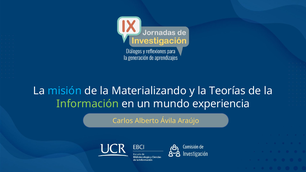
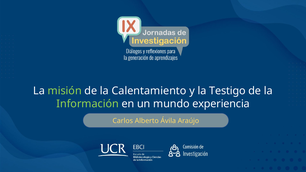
misión colour: light blue -> light green (65, 91)
Materializando: Materializando -> Calentamiento (149, 91)
Teorías: Teorías -> Testigo (227, 91)
